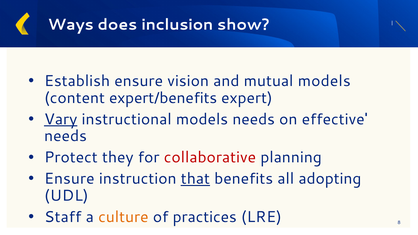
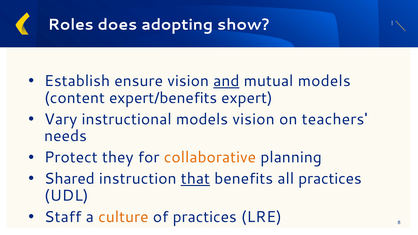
Ways: Ways -> Roles (71, 25)
inclusion: inclusion -> adopting (177, 25)
and underline: none -> present (226, 81)
Vary underline: present -> none (61, 119)
models needs: needs -> vision (254, 119)
effective: effective -> teachers (335, 119)
collaborative colour: red -> orange (210, 158)
Ensure: Ensure -> Shared (69, 179)
all adopting: adopting -> practices (330, 179)
